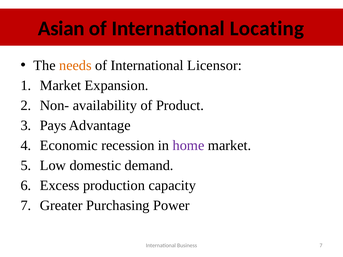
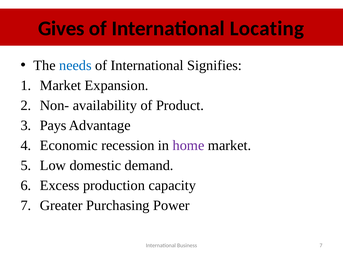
Asian: Asian -> Gives (61, 29)
needs colour: orange -> blue (75, 66)
Licensor: Licensor -> Signifies (215, 66)
